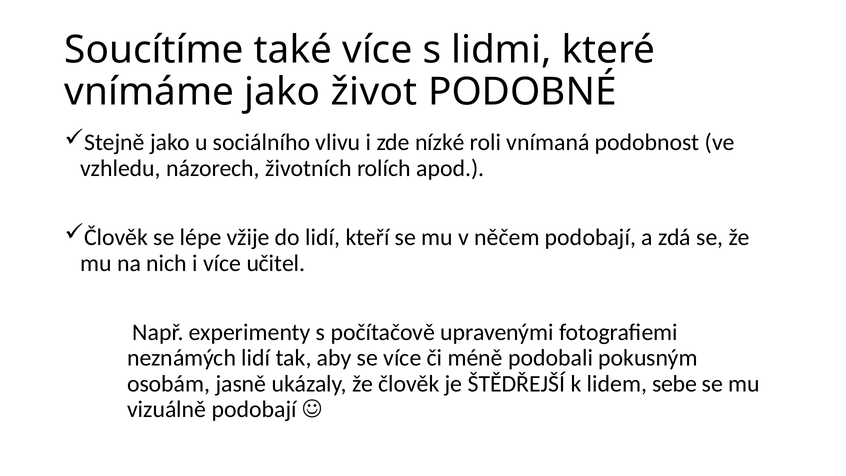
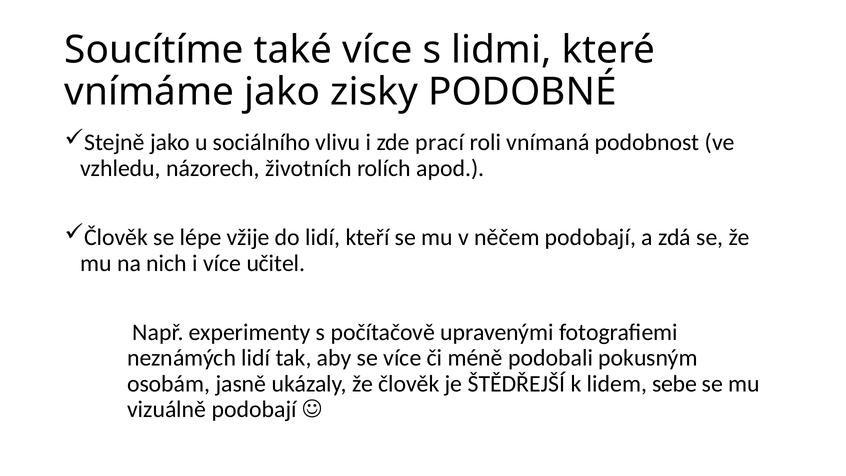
život: život -> zisky (374, 92)
nízké: nízké -> prací (440, 143)
